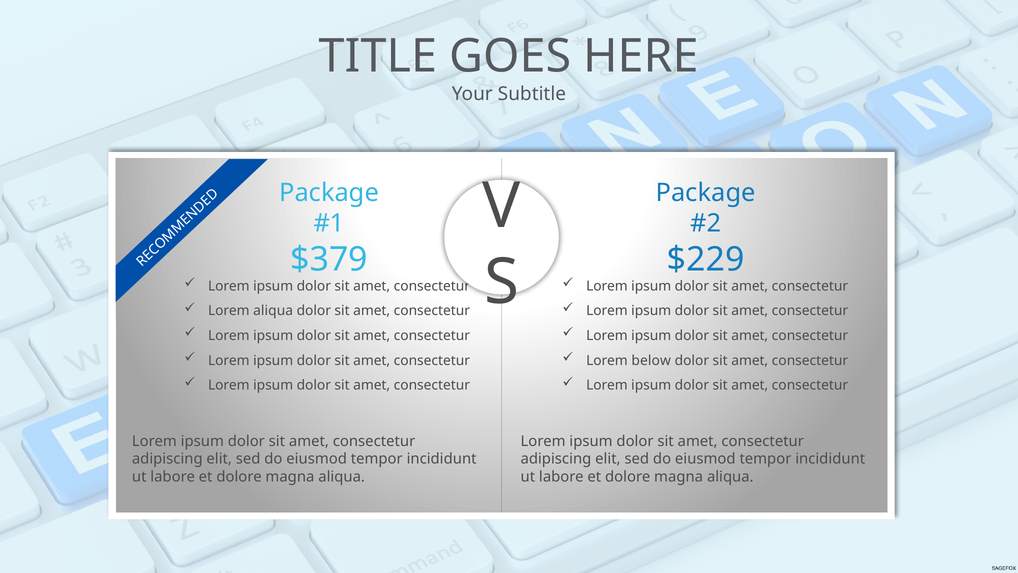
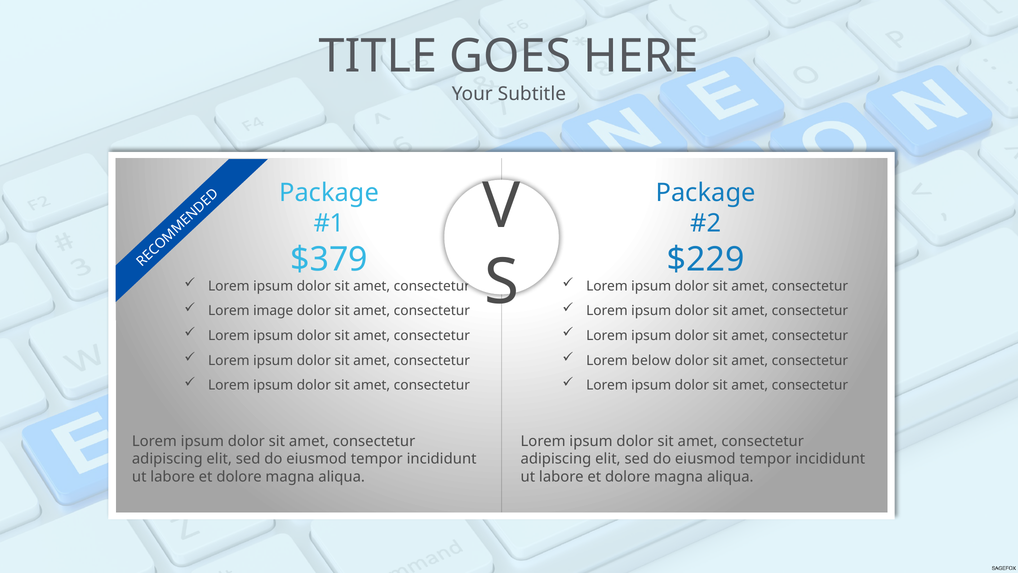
Lorem aliqua: aliqua -> image (273, 311)
